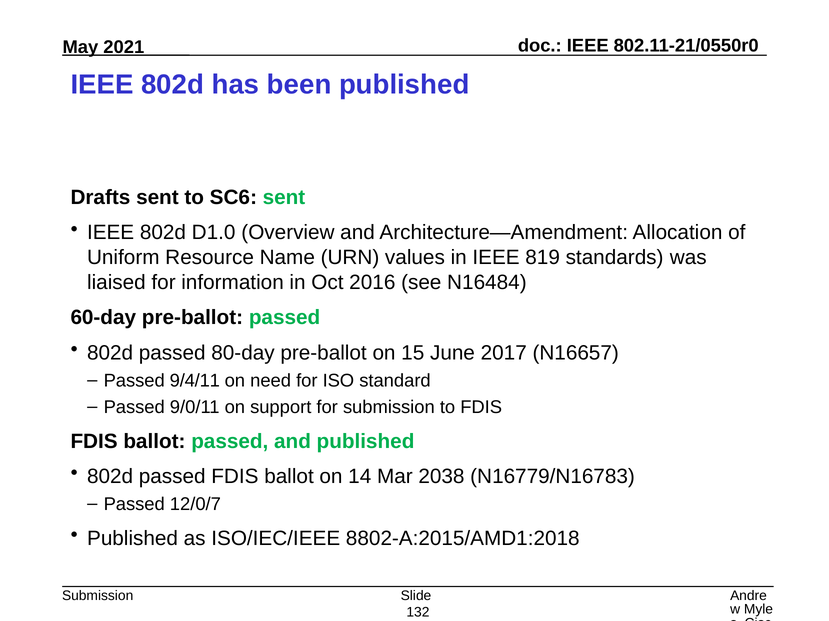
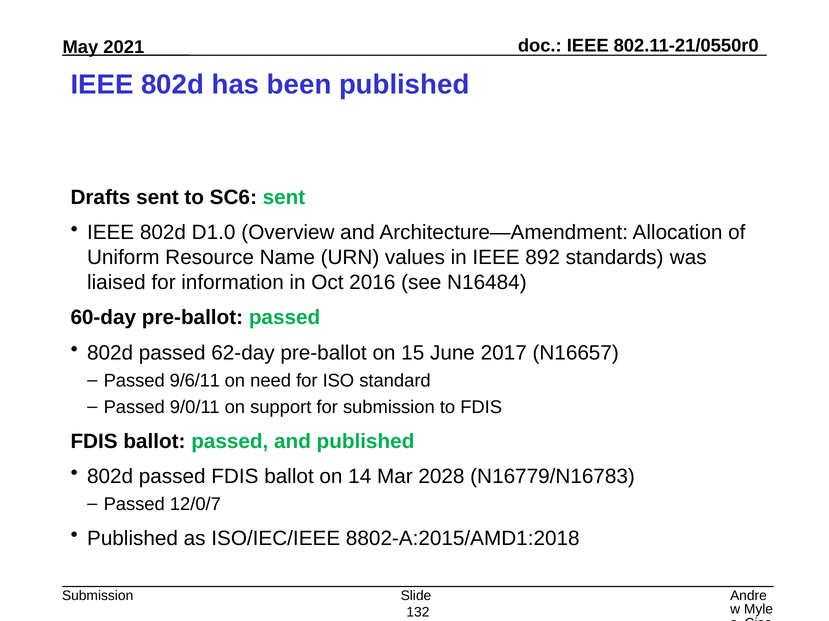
819: 819 -> 892 (543, 258)
80-day: 80-day -> 62-day (243, 353)
9/4/11: 9/4/11 -> 9/6/11 (195, 381)
2038: 2038 -> 2028 (441, 477)
